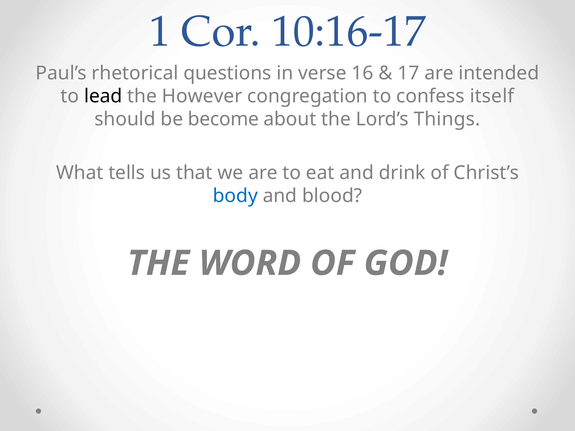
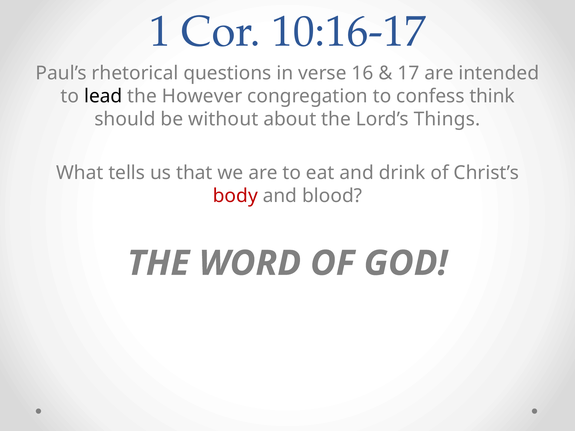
itself: itself -> think (492, 96)
become: become -> without (223, 119)
body colour: blue -> red (235, 196)
